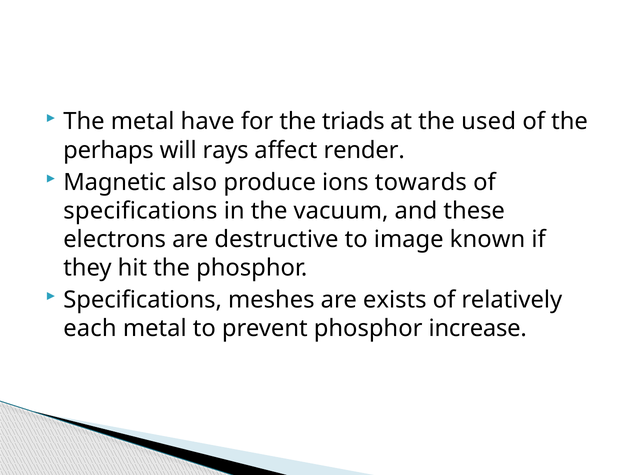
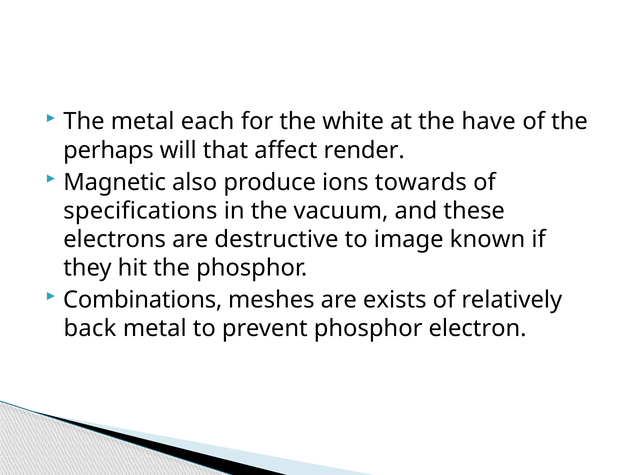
have: have -> each (208, 122)
triads: triads -> white (353, 122)
used: used -> have (489, 122)
rays: rays -> that (225, 150)
Specifications: Specifications -> Combinations (143, 300)
each: each -> back (90, 329)
increase: increase -> electron (478, 329)
